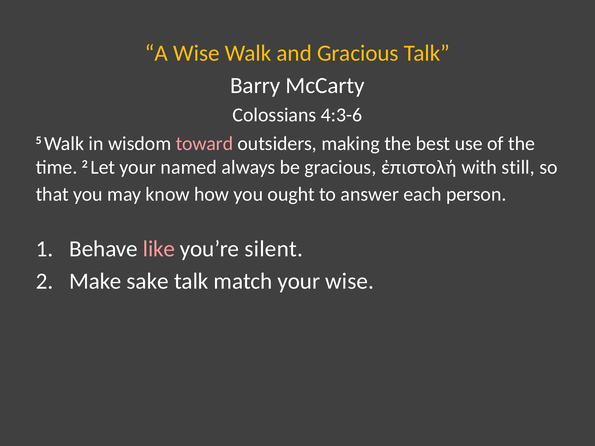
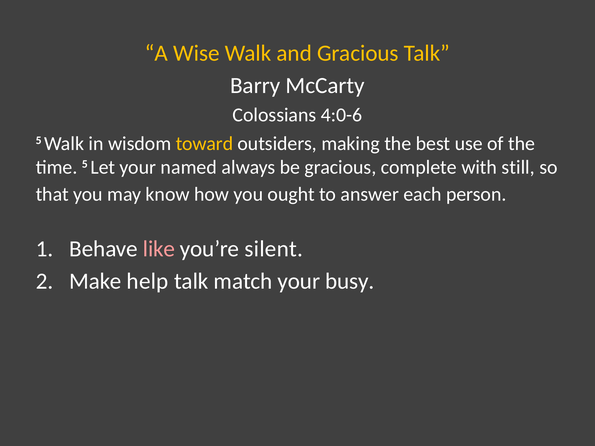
4:3-6: 4:3-6 -> 4:0-6 (342, 115)
toward colour: pink -> yellow (204, 144)
time 2: 2 -> 5 (85, 164)
ἐπιστολή: ἐπιστολή -> complete (419, 167)
sake: sake -> help (148, 281)
your wise: wise -> busy (350, 281)
